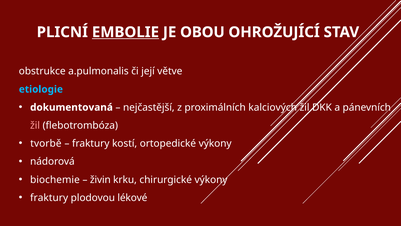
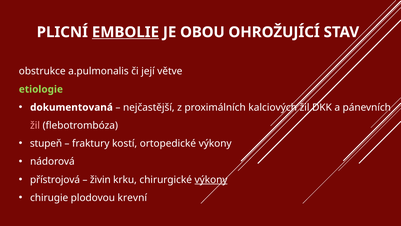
etiologie colour: light blue -> light green (41, 89)
tvorbě: tvorbě -> stupeň (46, 143)
biochemie: biochemie -> přístrojová (55, 179)
výkony underline: none -> present (211, 179)
fraktury: fraktury -> chirugie (49, 197)
lékové: lékové -> krevní (132, 197)
